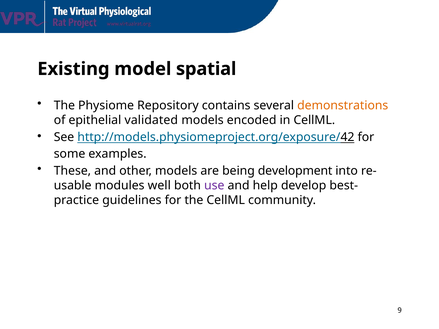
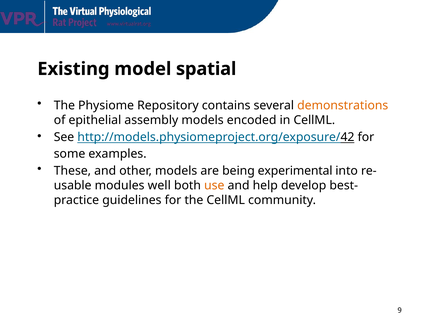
validated: validated -> assembly (151, 120)
development: development -> experimental (295, 171)
use colour: purple -> orange (214, 186)
